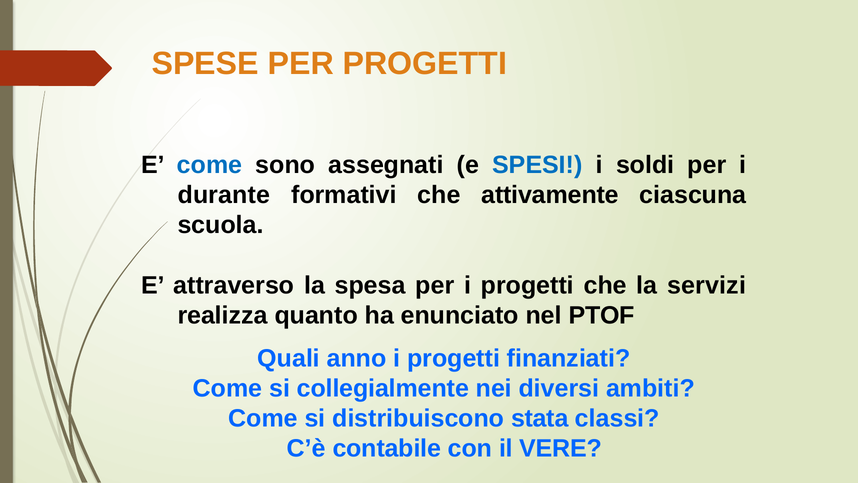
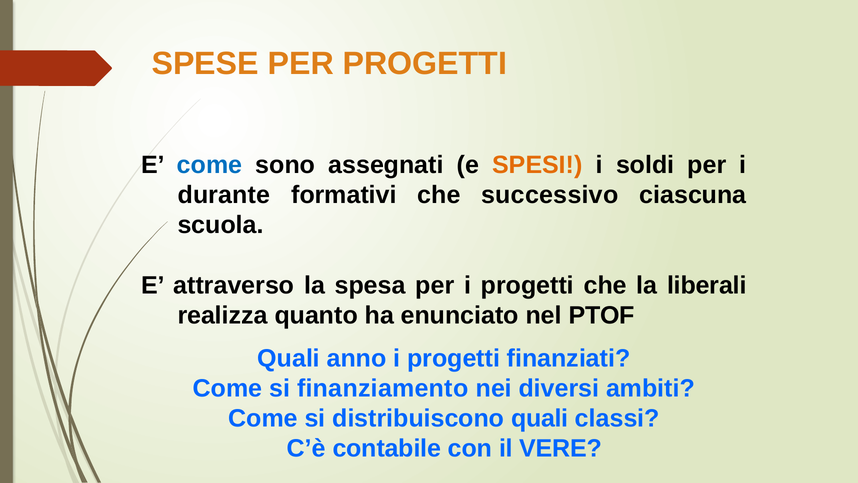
SPESI colour: blue -> orange (537, 165)
attivamente: attivamente -> successivo (550, 195)
servizi: servizi -> liberali (707, 285)
collegialmente: collegialmente -> finanziamento (383, 388)
distribuiscono stata: stata -> quali (540, 418)
